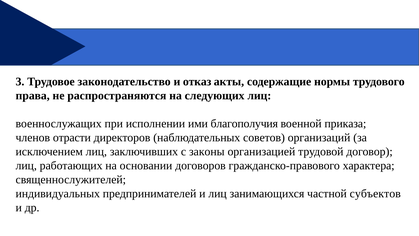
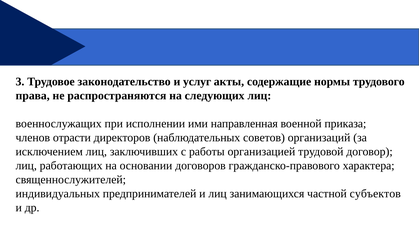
отказ: отказ -> услуг (197, 81)
благополучия: благополучия -> направленная (244, 123)
законы: законы -> работы (207, 151)
